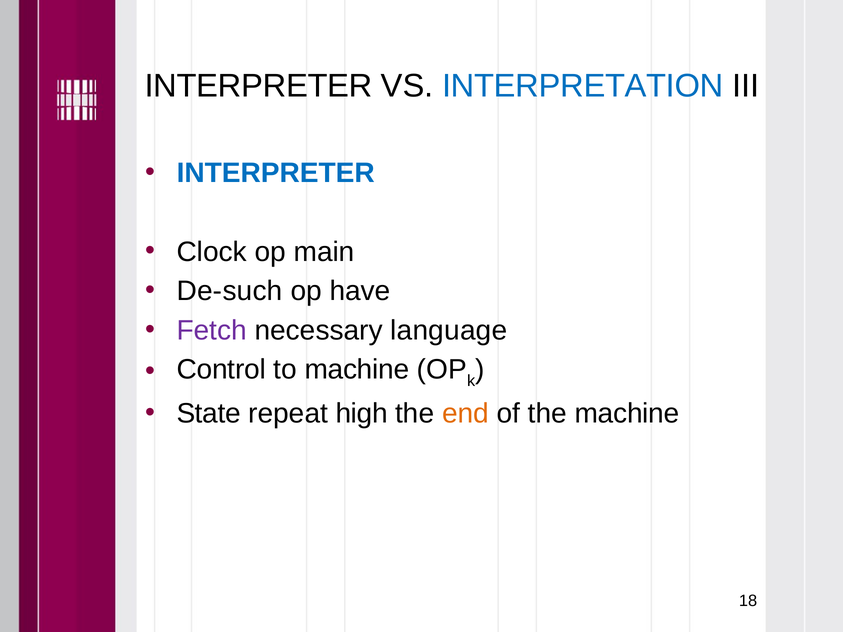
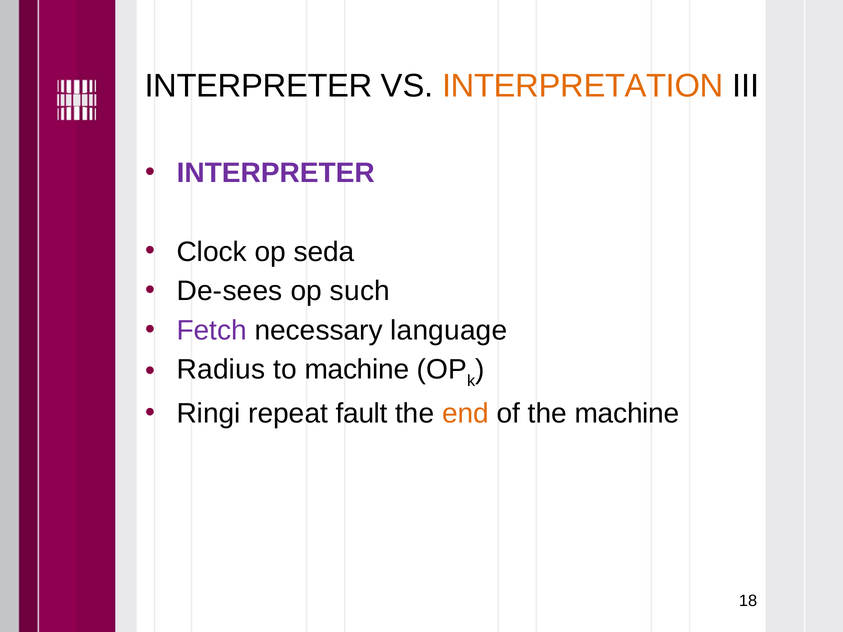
INTERPRETATION colour: blue -> orange (583, 86)
INTERPRETER colour: blue -> purple (276, 173)
main: main -> seda (324, 252)
De-such: De-such -> De-sees (230, 291)
have: have -> such (360, 291)
Control: Control -> Radius (221, 370)
State: State -> Ringi (209, 414)
high: high -> fault (362, 414)
